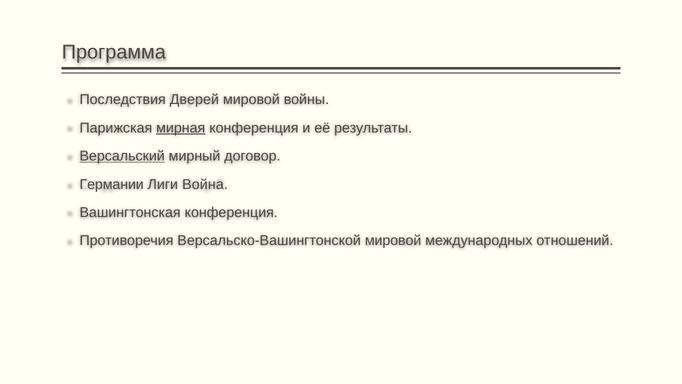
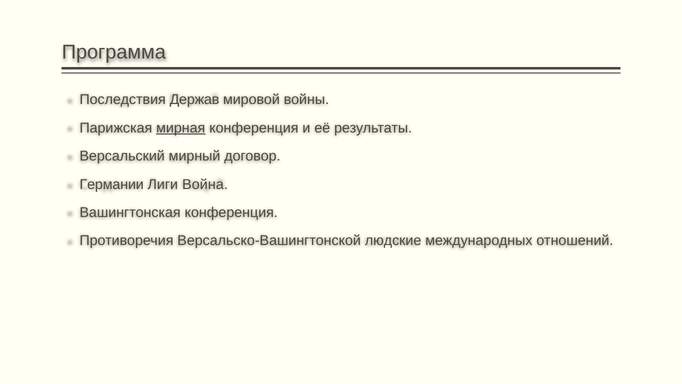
Дверей: Дверей -> Держав (194, 100)
Версальский underline: present -> none (122, 156)
Версальско-Вашингтонской мировой: мировой -> людские (393, 240)
